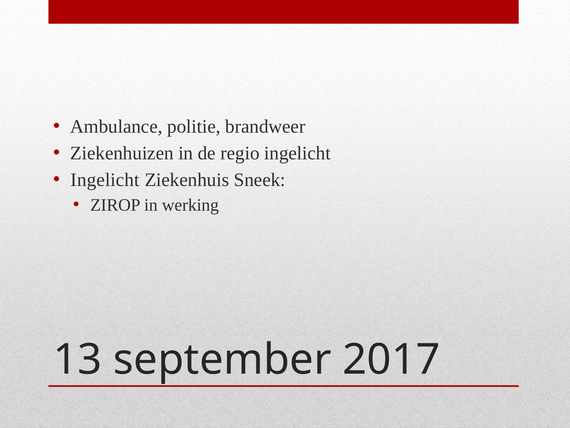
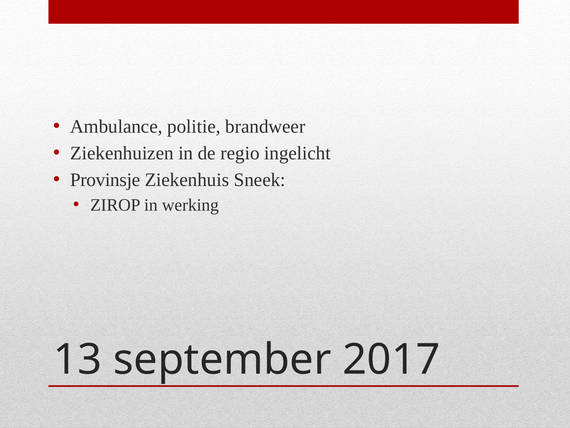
Ingelicht: Ingelicht -> Provinsje (105, 180)
